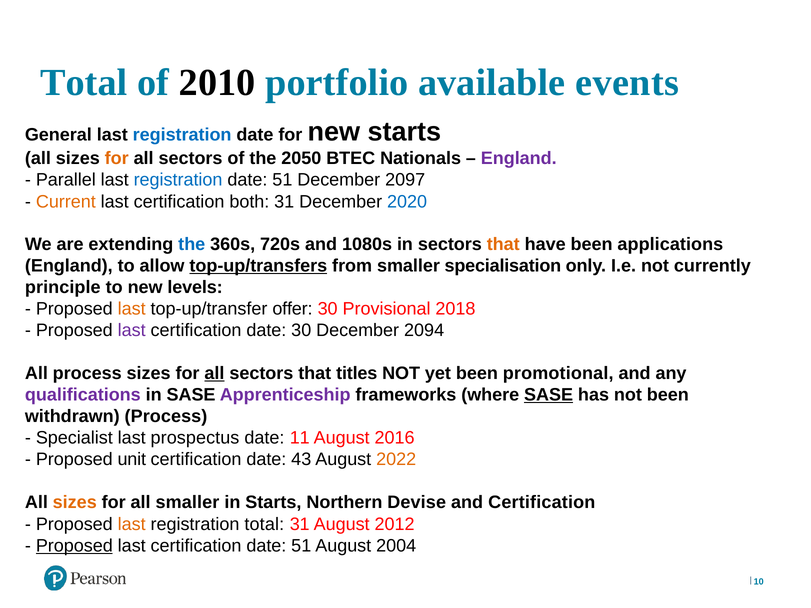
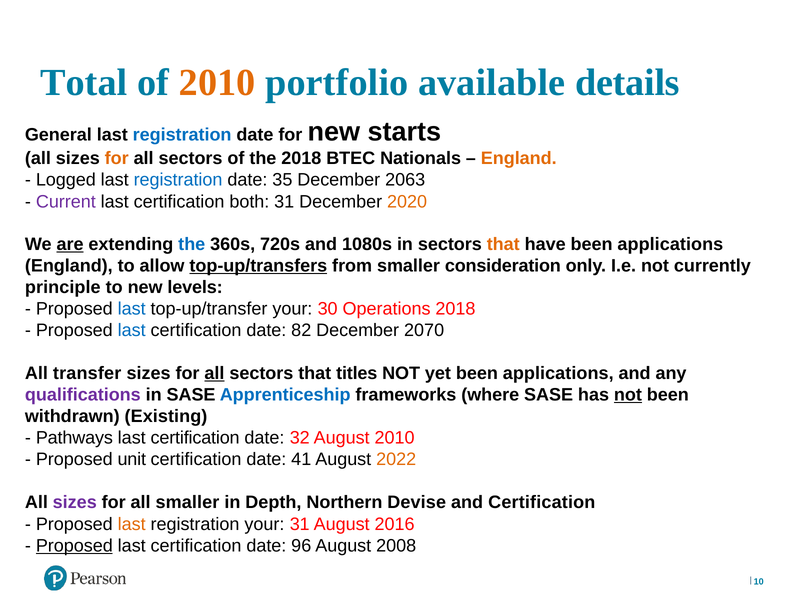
2010 colour: black -> orange (217, 83)
events: events -> details (627, 83)
the 2050: 2050 -> 2018 (301, 158)
England colour: purple -> orange (519, 158)
Parallel: Parallel -> Logged (66, 180)
51: 51 -> 35 (282, 180)
2097: 2097 -> 2063 (405, 180)
Current colour: orange -> purple (66, 202)
2020 colour: blue -> orange (407, 202)
are underline: none -> present (70, 244)
specialisation: specialisation -> consideration (503, 266)
last colour: orange -> blue (132, 309)
top-up/transfer offer: offer -> your (292, 309)
Provisional: Provisional -> Operations (387, 309)
last colour: purple -> blue (132, 330)
date 30: 30 -> 82 (301, 330)
2094: 2094 -> 2070 (424, 330)
All process: process -> transfer (87, 374)
yet been promotional: promotional -> applications (558, 374)
Apprenticeship colour: purple -> blue (285, 395)
SASE underline: present -> none (549, 395)
not underline: none -> present (628, 395)
withdrawn Process: Process -> Existing (166, 416)
Specialist: Specialist -> Pathways (74, 438)
prospectus: prospectus -> certification (195, 438)
11: 11 -> 32 (300, 438)
August 2016: 2016 -> 2010 (395, 438)
43: 43 -> 41 (301, 460)
sizes colour: orange -> purple (75, 503)
in Starts: Starts -> Depth (273, 503)
registration total: total -> your (264, 524)
2012: 2012 -> 2016 (395, 524)
certification date 51: 51 -> 96 (301, 546)
2004: 2004 -> 2008 (396, 546)
